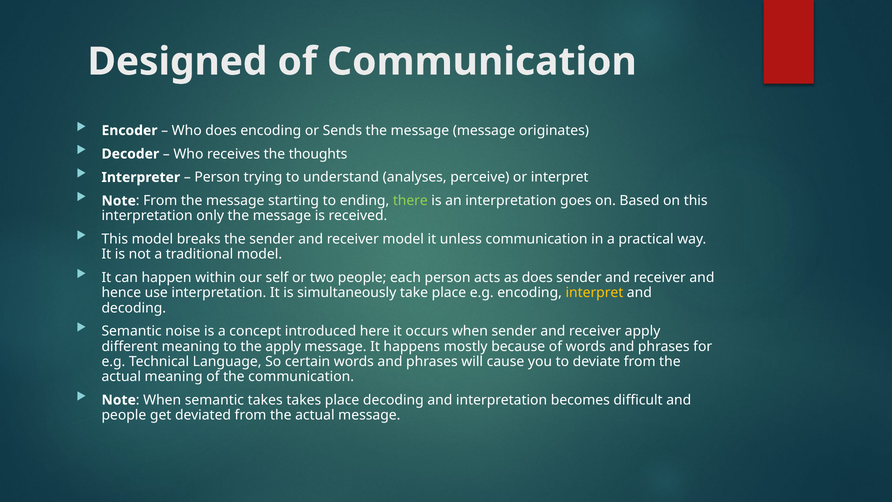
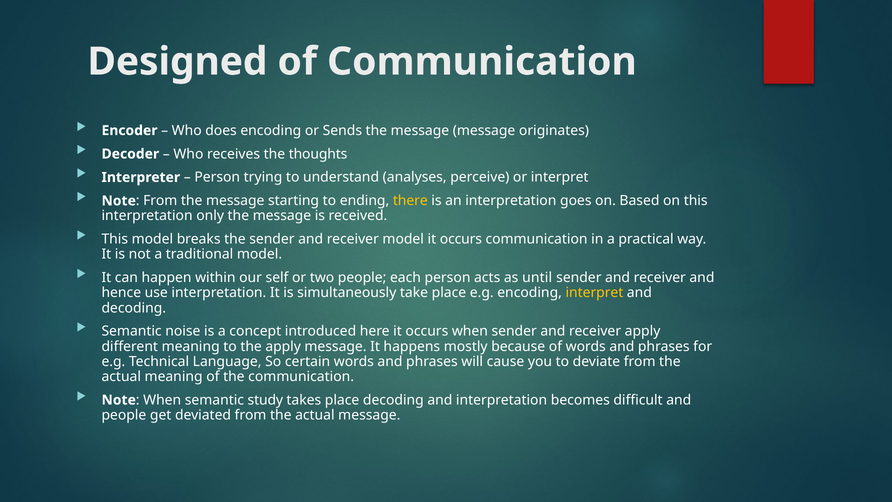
there colour: light green -> yellow (410, 201)
model it unless: unless -> occurs (461, 239)
as does: does -> until (537, 278)
semantic takes: takes -> study (265, 400)
